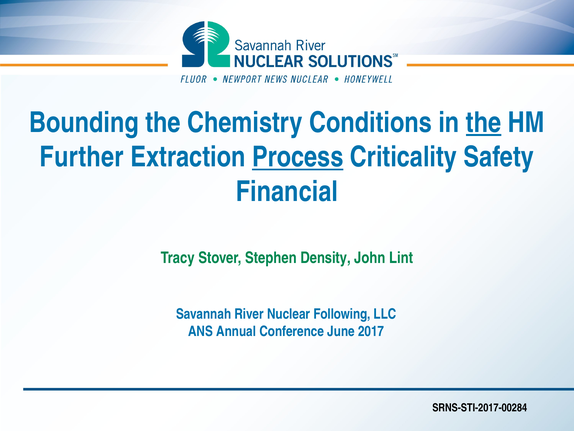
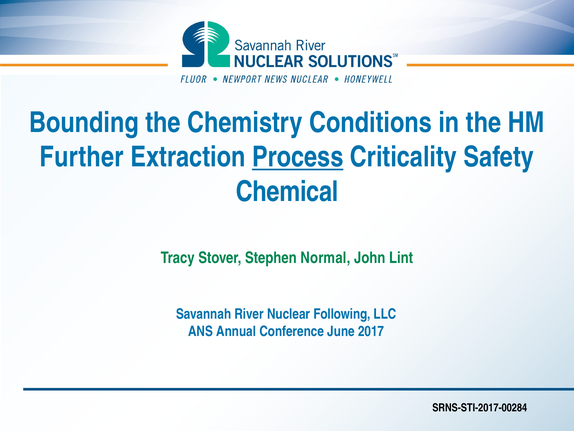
the underline: present -> none (484, 122)
Financial: Financial -> Chemical (287, 191)
Density: Density -> Normal (325, 257)
